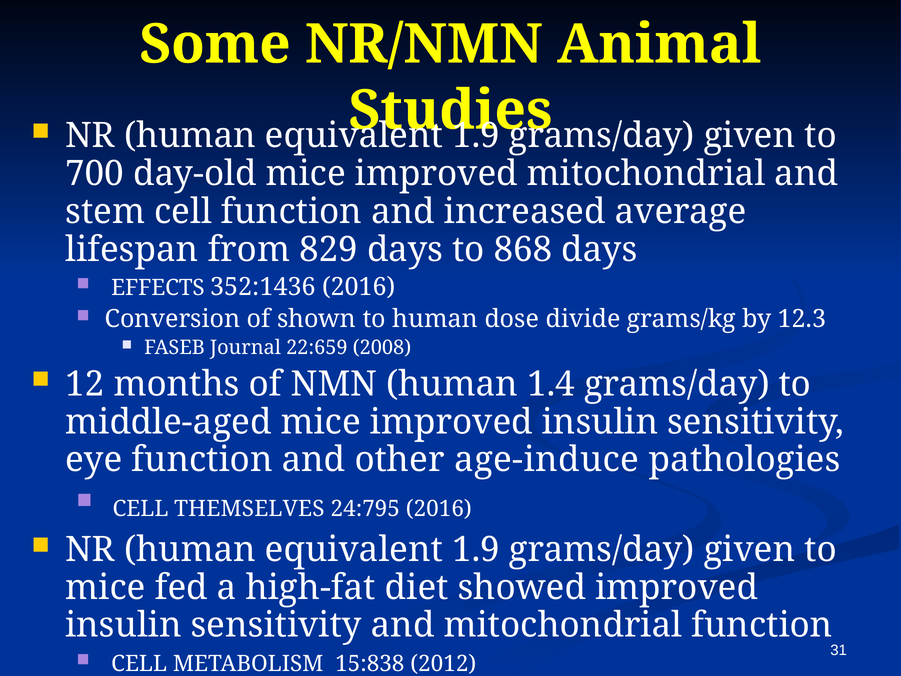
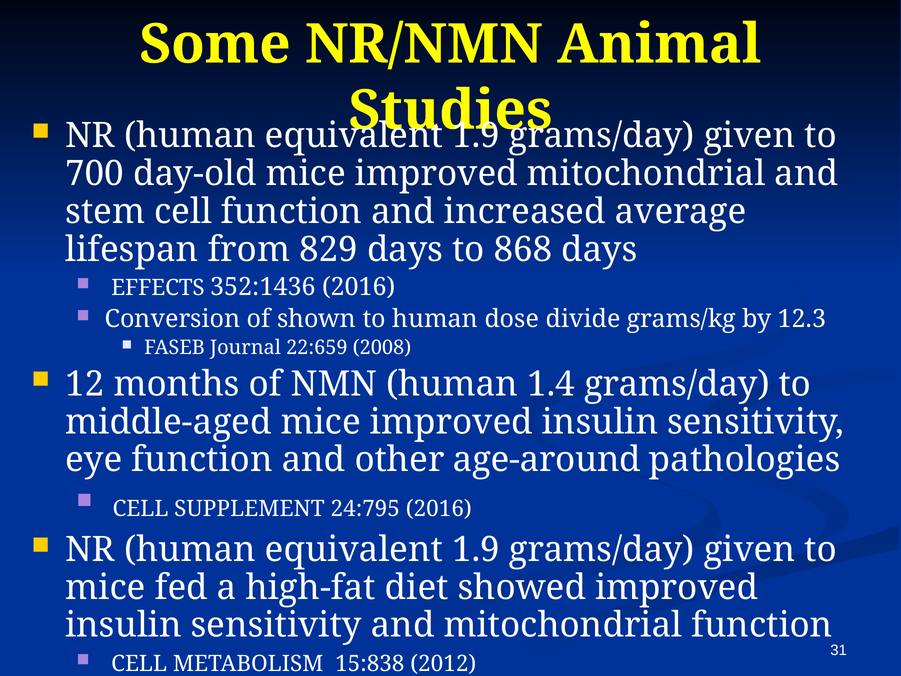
age-induce: age-induce -> age-around (547, 460)
THEMSELVES: THEMSELVES -> SUPPLEMENT (249, 509)
